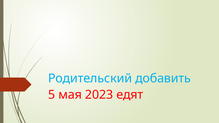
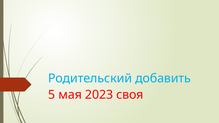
едят: едят -> своя (130, 95)
